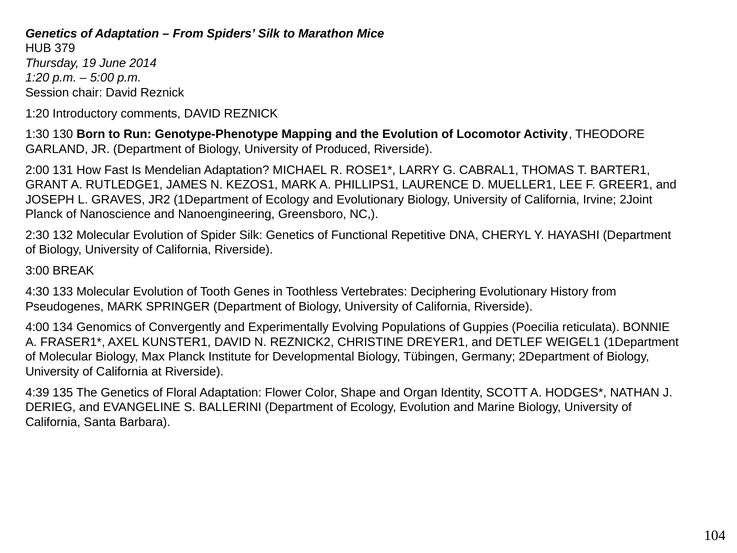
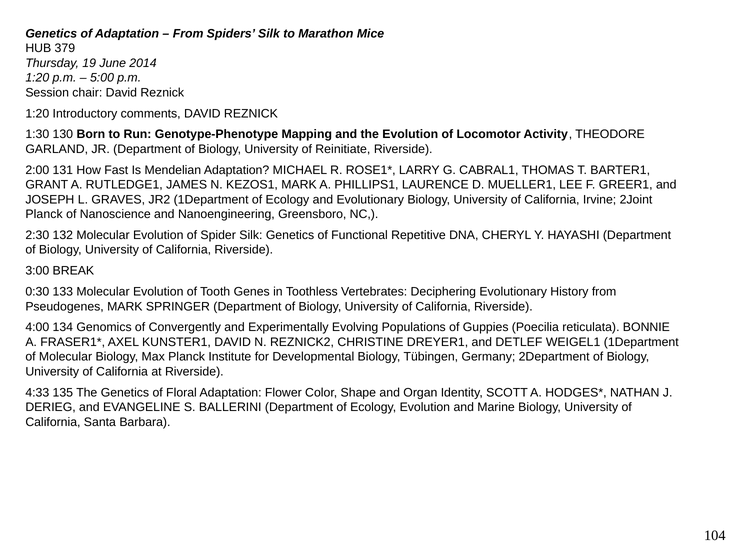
Produced: Produced -> Reinitiate (343, 149)
4:30: 4:30 -> 0:30 (37, 292)
4:39: 4:39 -> 4:33 (37, 392)
